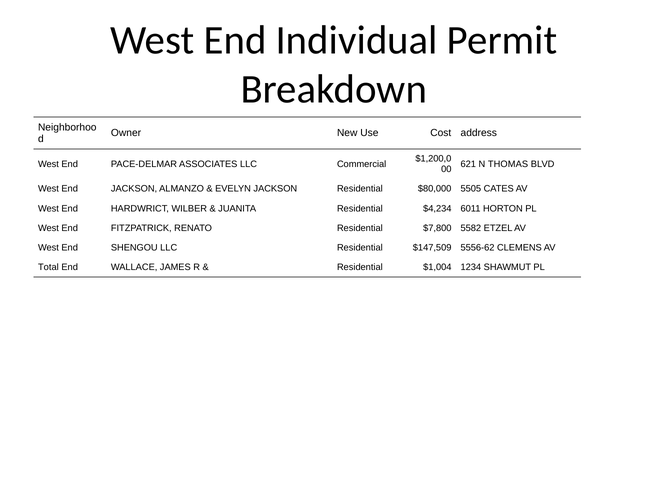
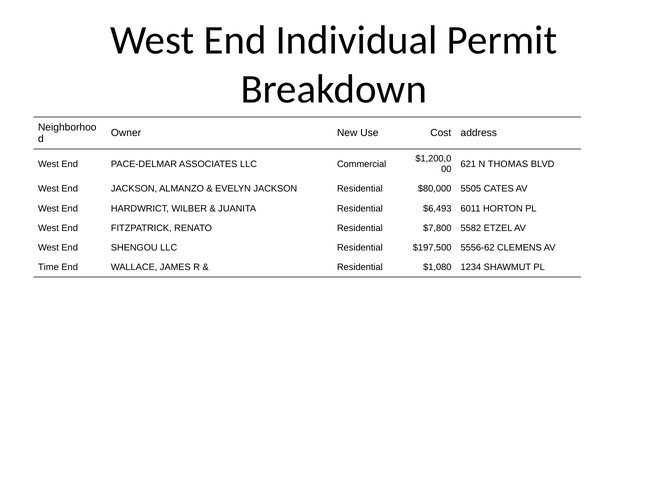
$4,234: $4,234 -> $6,493 (437, 208)
$147,509: $147,509 -> $197,500 (432, 248)
Total: Total -> Time (48, 267)
$1,004: $1,004 -> $1,080 (437, 267)
